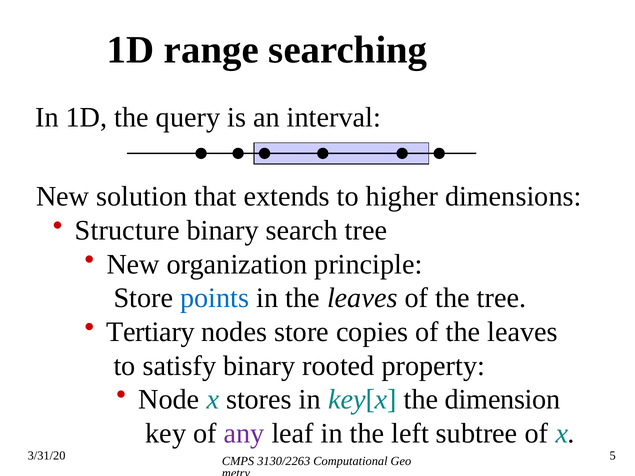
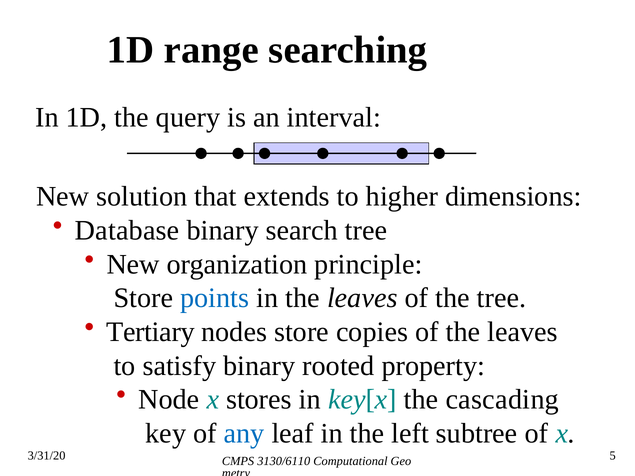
Structure: Structure -> Database (127, 231)
dimension: dimension -> cascading (502, 400)
any colour: purple -> blue (244, 434)
3130/2263: 3130/2263 -> 3130/6110 (284, 461)
